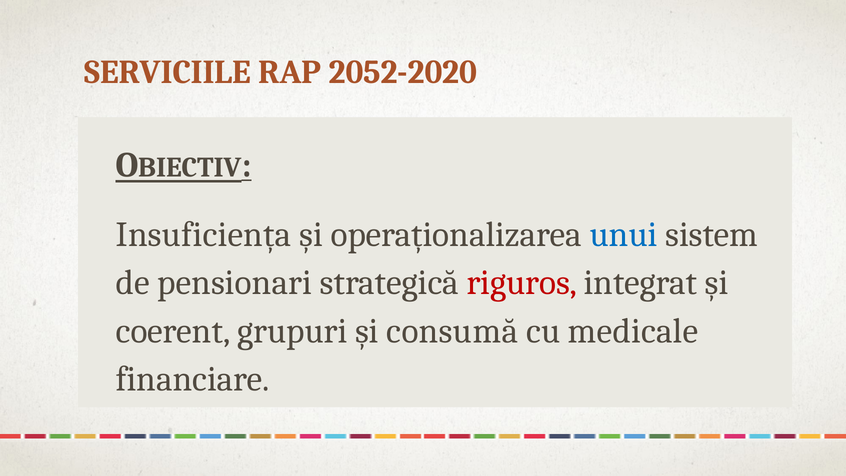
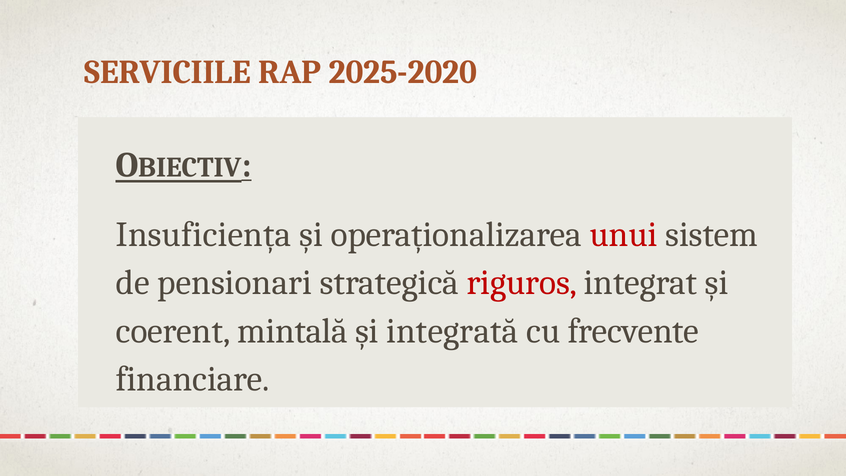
2052-2020: 2052-2020 -> 2025-2020 (403, 72)
unui colour: blue -> red (624, 234)
grupuri: grupuri -> mintală (293, 331)
consumă: consumă -> integrată (452, 331)
medicale: medicale -> frecvente (633, 331)
